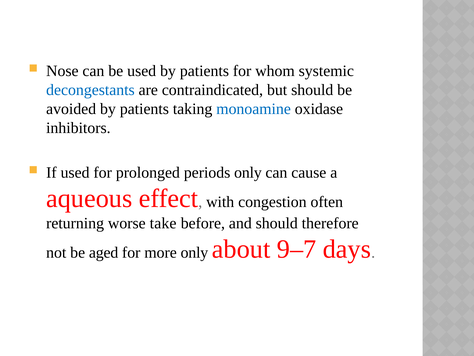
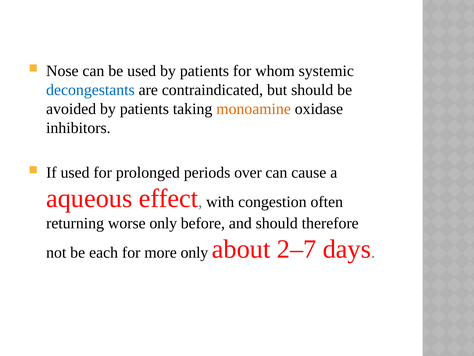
monoamine colour: blue -> orange (254, 109)
periods only: only -> over (248, 172)
worse take: take -> only (163, 223)
aged: aged -> each (104, 252)
9–7: 9–7 -> 2–7 (297, 249)
